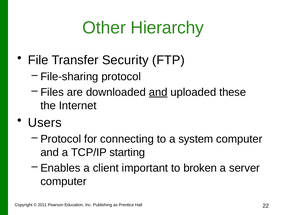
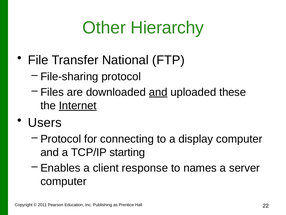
Security: Security -> National (125, 60)
Internet underline: none -> present (78, 105)
system: system -> display (196, 139)
important: important -> response (145, 168)
broken: broken -> names (200, 168)
